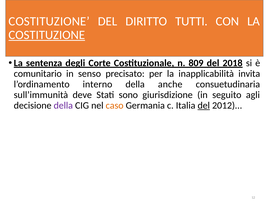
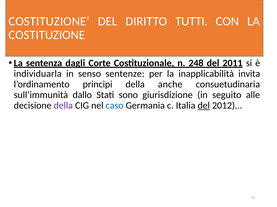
COSTITUZIONE underline: present -> none (47, 35)
degli: degli -> dagli (75, 63)
809: 809 -> 248 (196, 63)
2018: 2018 -> 2011 (233, 63)
comunitario: comunitario -> individuarla (38, 74)
precisato: precisato -> sentenze (125, 74)
interno: interno -> principi (98, 84)
deve: deve -> dallo (82, 95)
agli: agli -> alle (253, 95)
caso colour: orange -> blue (115, 105)
